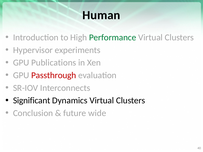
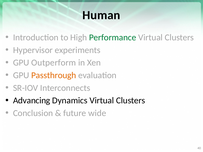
Publications: Publications -> Outperform (54, 63)
Passthrough colour: red -> orange (54, 75)
Significant: Significant -> Advancing (32, 101)
